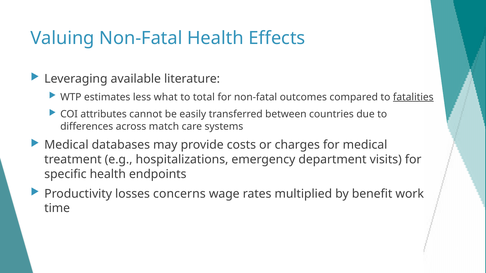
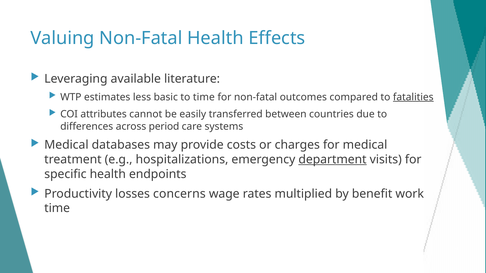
what: what -> basic (166, 97)
to total: total -> time (204, 97)
match: match -> period (164, 127)
department underline: none -> present (332, 160)
